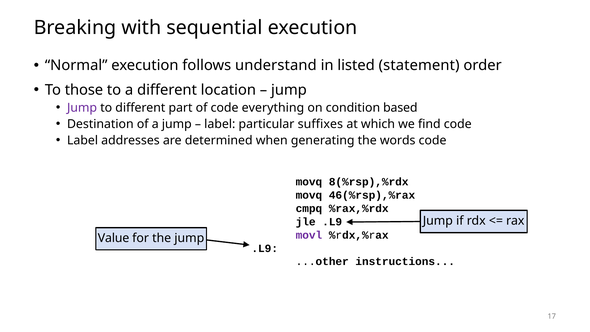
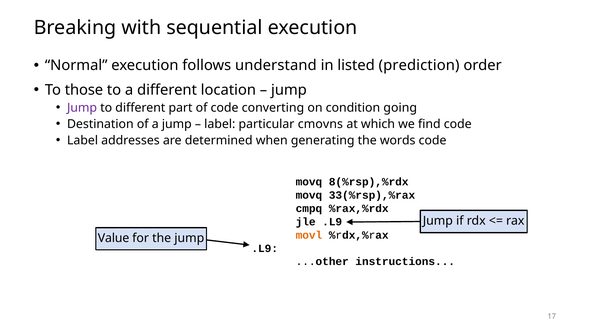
statement: statement -> prediction (419, 65)
everything: everything -> converting (273, 108)
based: based -> going (400, 108)
suffixes: suffixes -> cmovns (320, 124)
46(%rsp),%rax: 46(%rsp),%rax -> 33(%rsp),%rax (372, 195)
movl colour: purple -> orange (309, 235)
